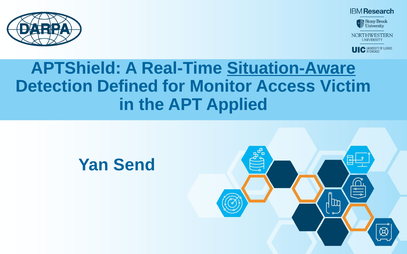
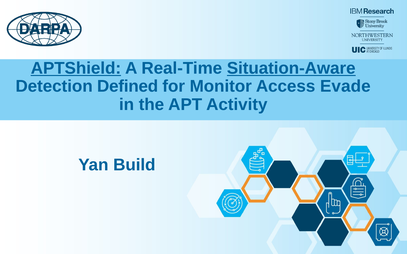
APTShield underline: none -> present (76, 68)
Victim: Victim -> Evade (345, 87)
Applied: Applied -> Activity (237, 105)
Send: Send -> Build (134, 165)
